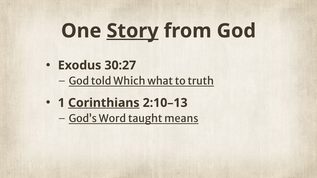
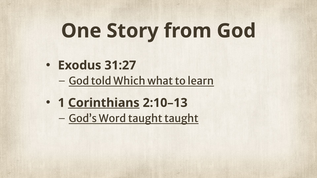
Story underline: present -> none (133, 31)
30:27: 30:27 -> 31:27 (120, 65)
truth: truth -> learn (201, 81)
taught means: means -> taught (181, 119)
